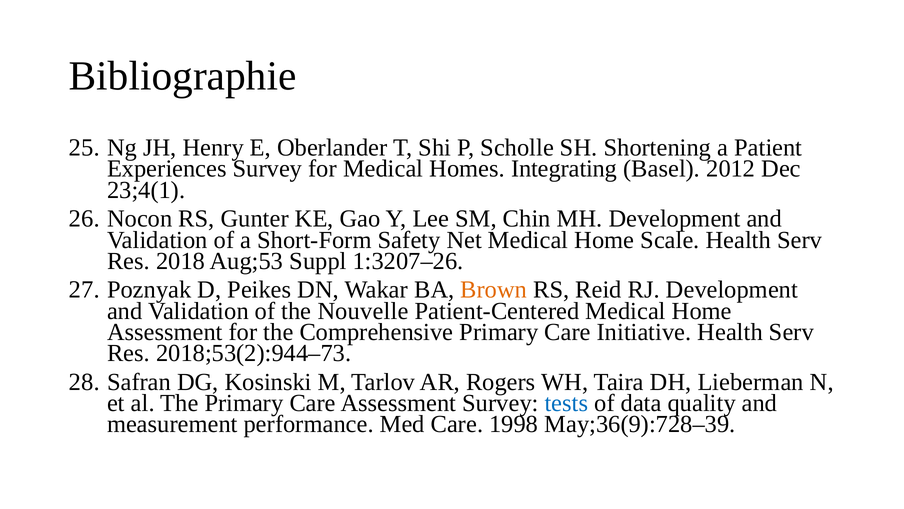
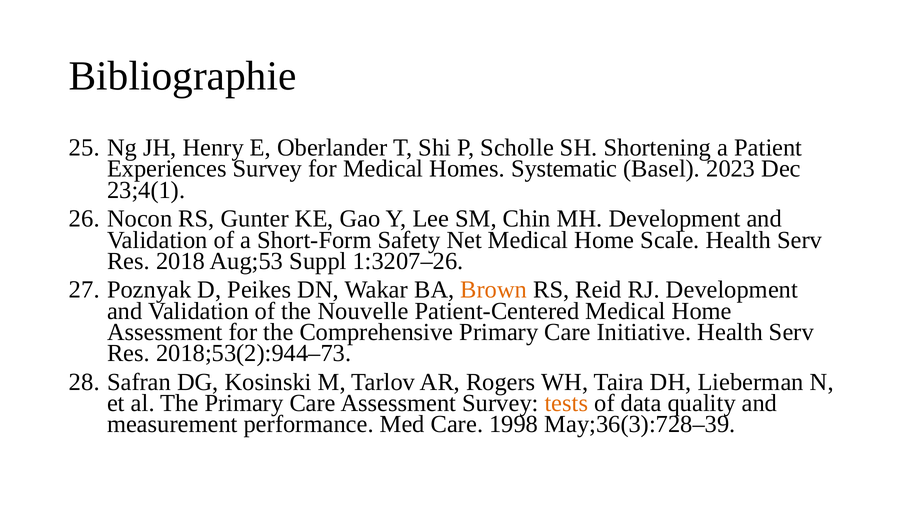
Integrating: Integrating -> Systematic (564, 169)
2012: 2012 -> 2023 (731, 169)
tests colour: blue -> orange (566, 403)
May;36(9):728–39: May;36(9):728–39 -> May;36(3):728–39 (640, 424)
